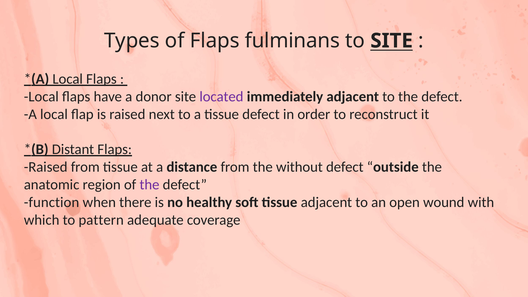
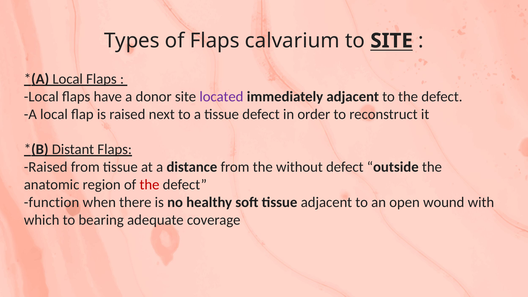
fulminans: fulminans -> calvarium (292, 41)
the colour: purple -> red (149, 185)
pattern: pattern -> bearing (101, 220)
